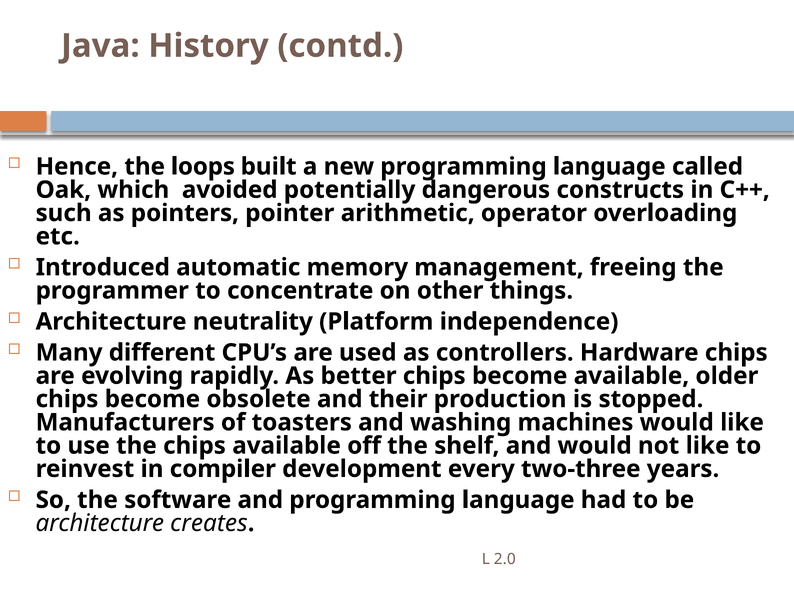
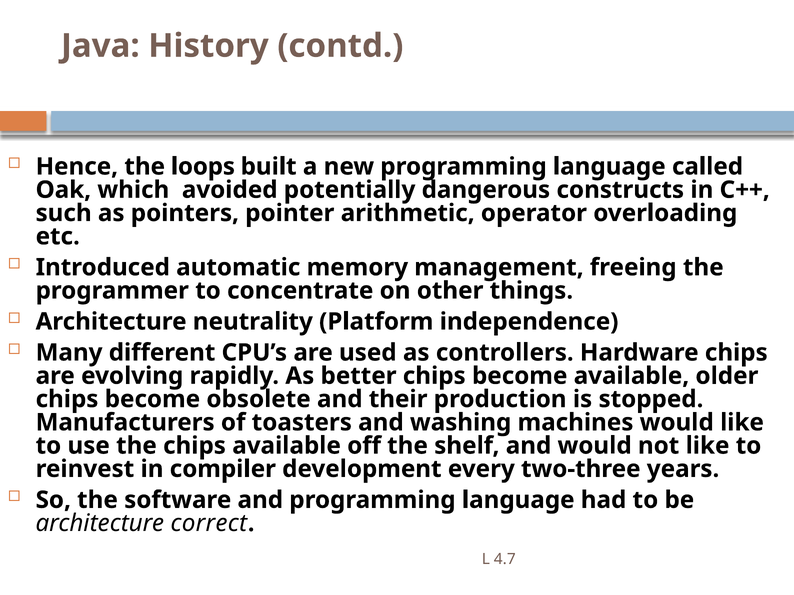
creates: creates -> correct (209, 524)
2.0: 2.0 -> 4.7 (505, 559)
